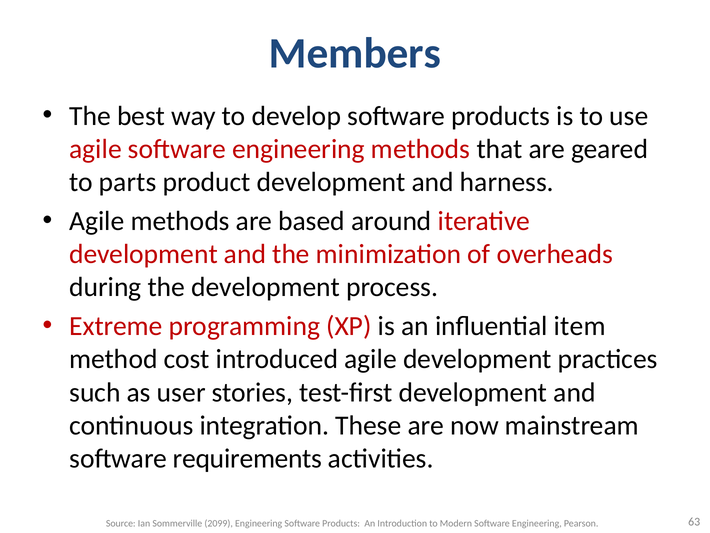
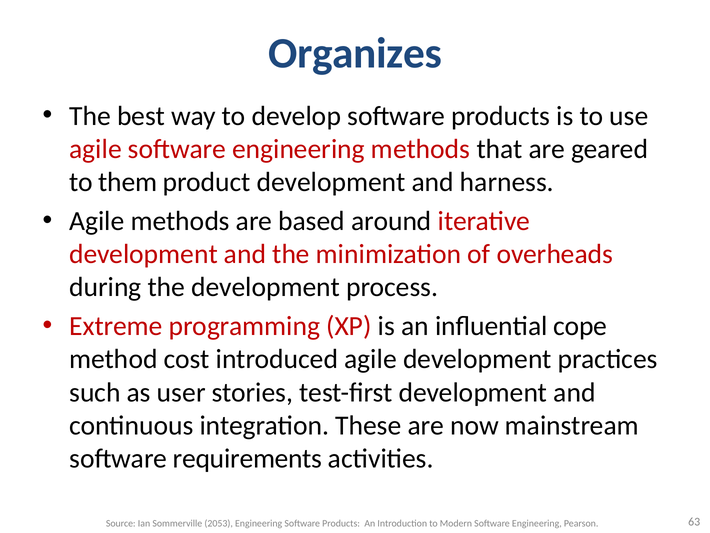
Members: Members -> Organizes (355, 53)
parts: parts -> them (128, 182)
item: item -> cope (580, 326)
2099: 2099 -> 2053 (219, 523)
